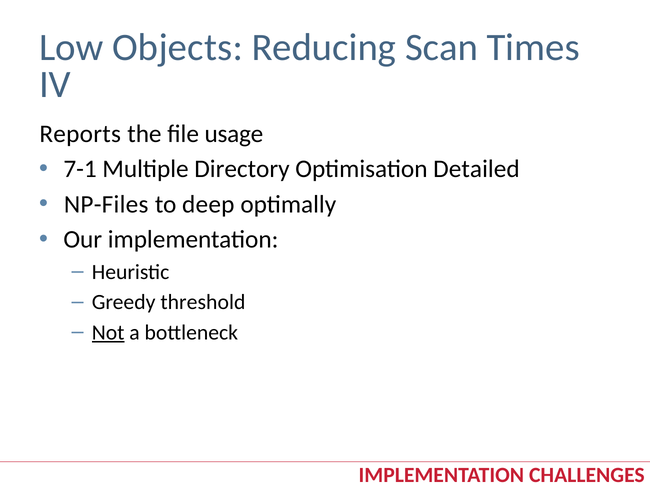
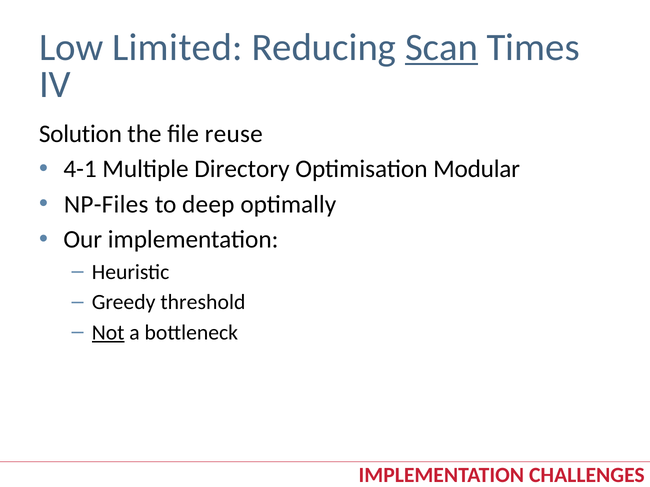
Objects: Objects -> Limited (177, 47)
Scan underline: none -> present (441, 47)
Reports: Reports -> Solution (80, 134)
usage: usage -> reuse (234, 134)
7-1: 7-1 -> 4-1 (80, 169)
Detailed: Detailed -> Modular (477, 169)
